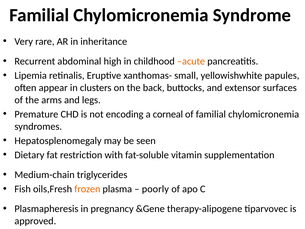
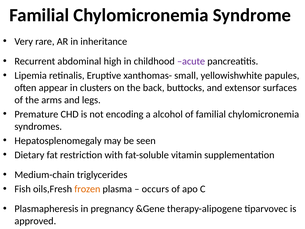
acute colour: orange -> purple (191, 61)
corneal: corneal -> alcohol (168, 114)
poorly: poorly -> occurs (155, 189)
